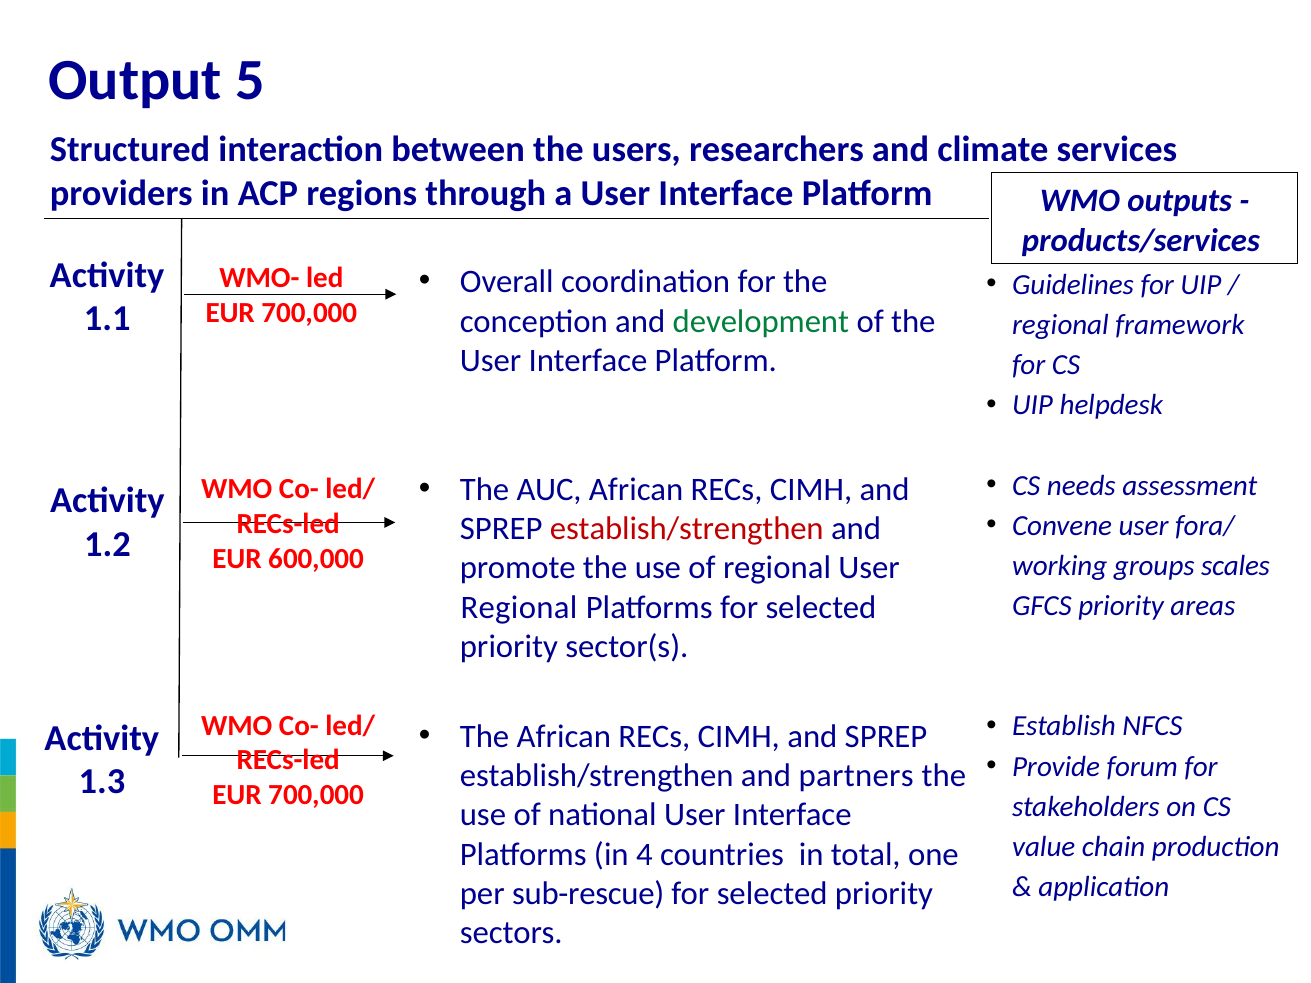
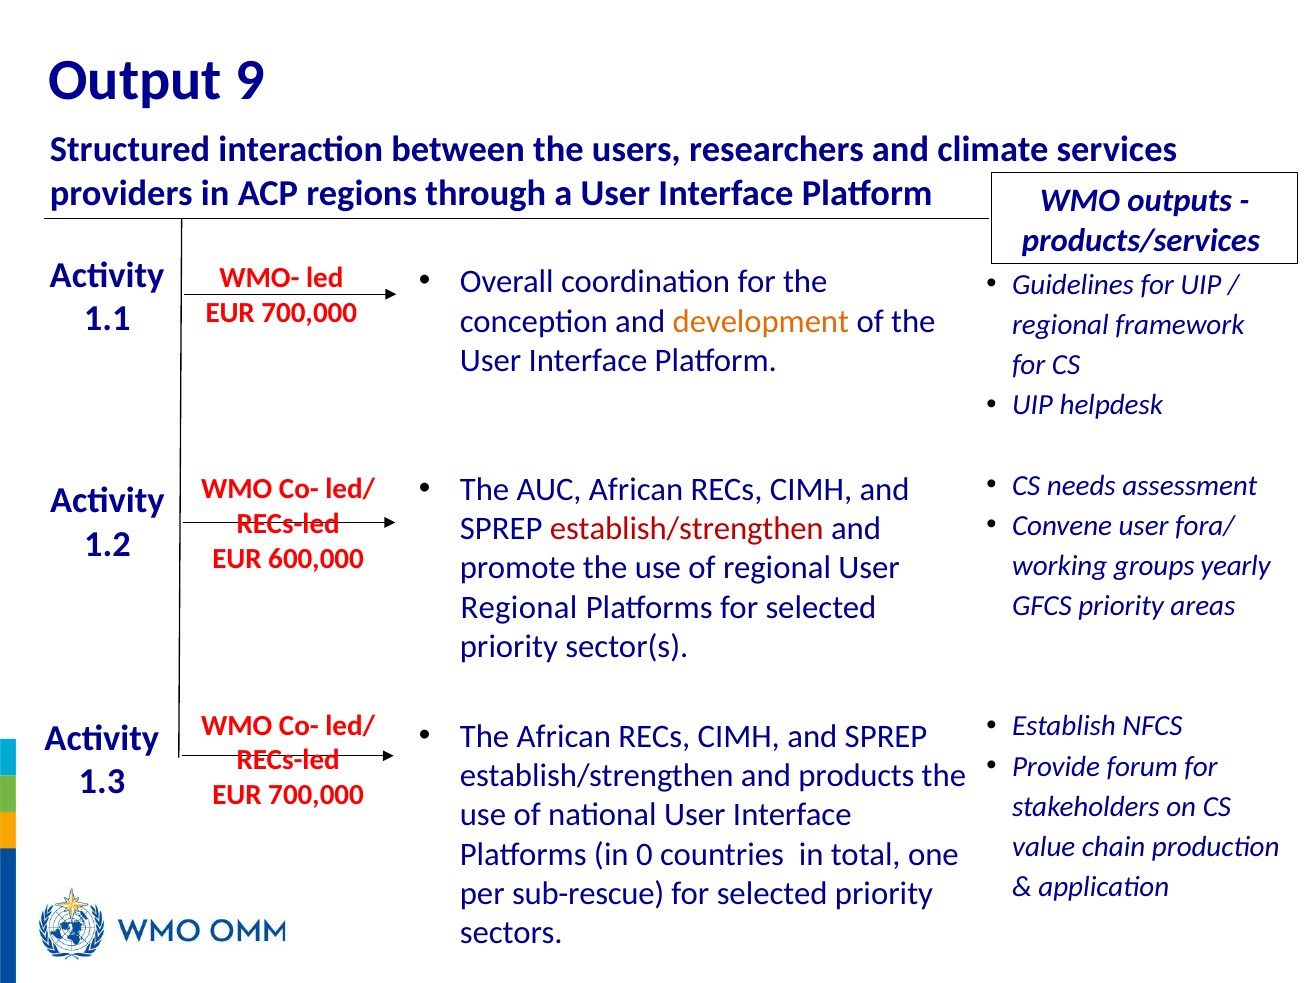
5: 5 -> 9 (250, 80)
development colour: green -> orange (761, 321)
scales: scales -> yearly (1235, 566)
partners: partners -> products (856, 776)
4: 4 -> 0 (644, 854)
